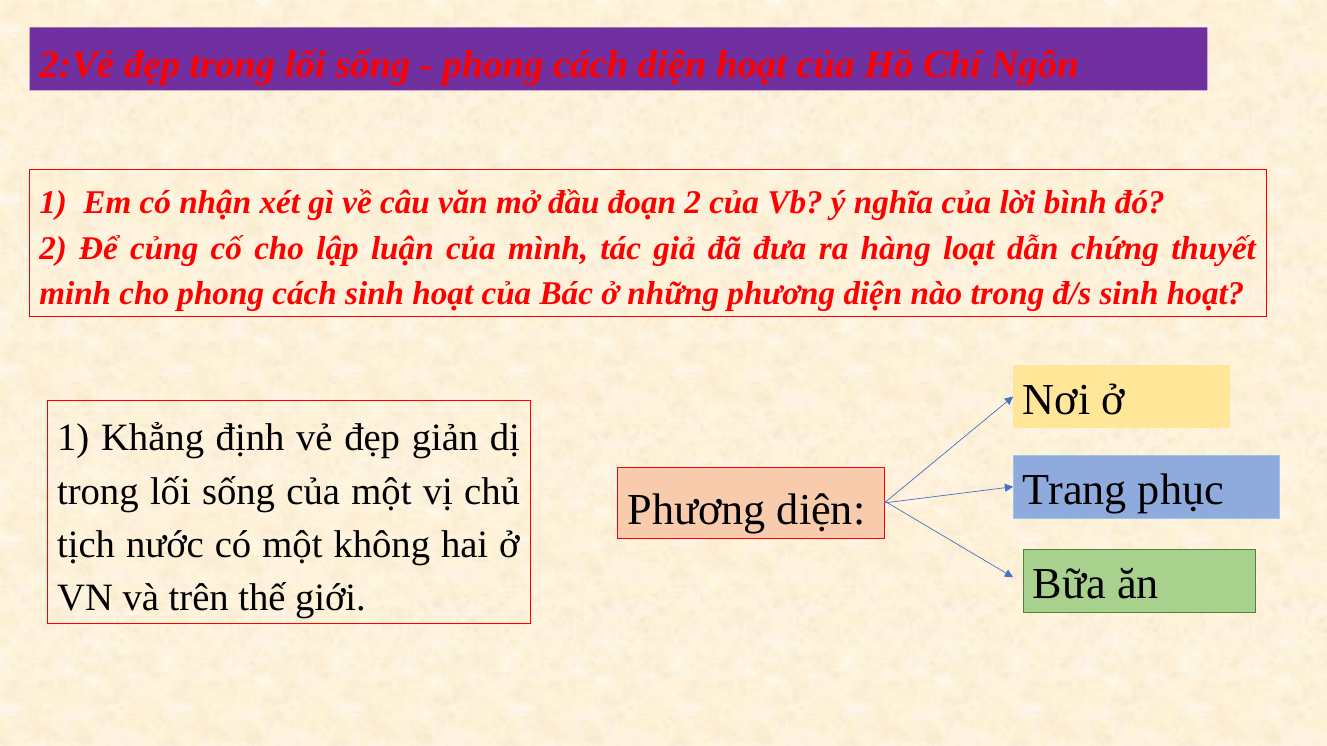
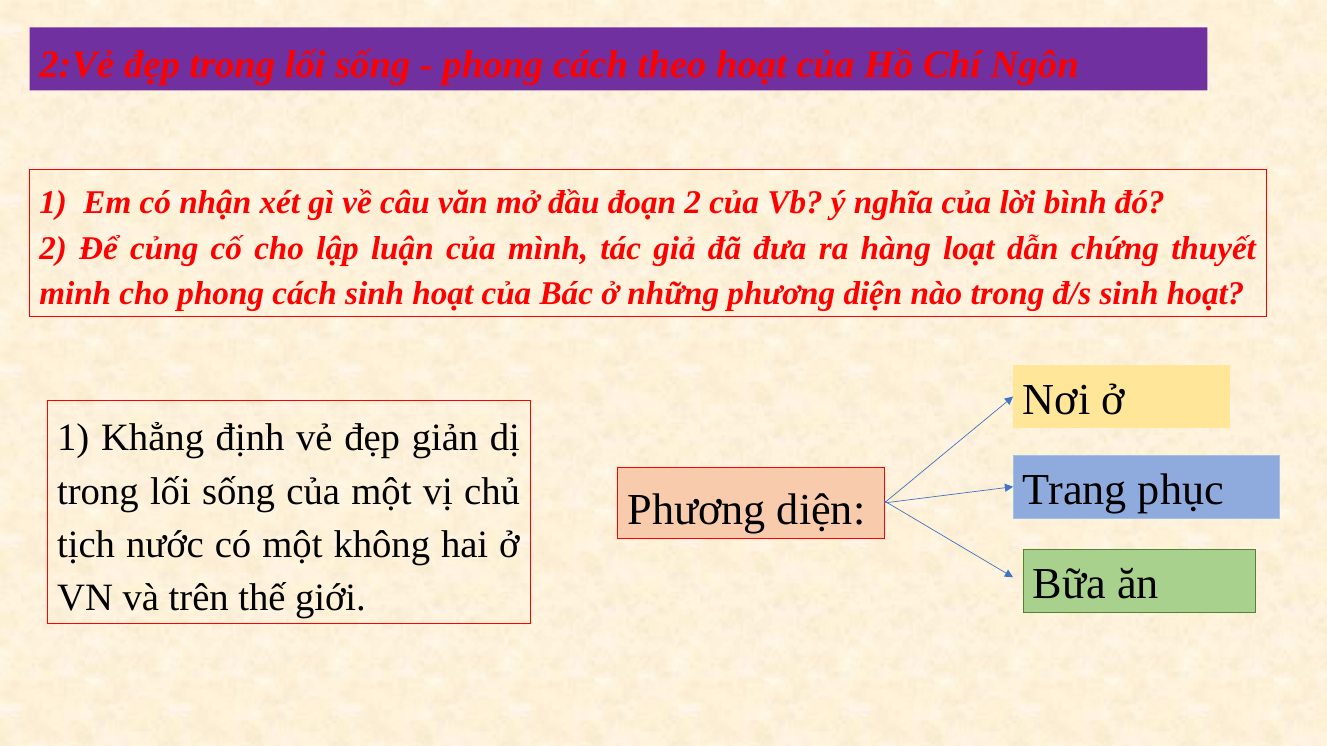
cách diện: diện -> theo (672, 65)
